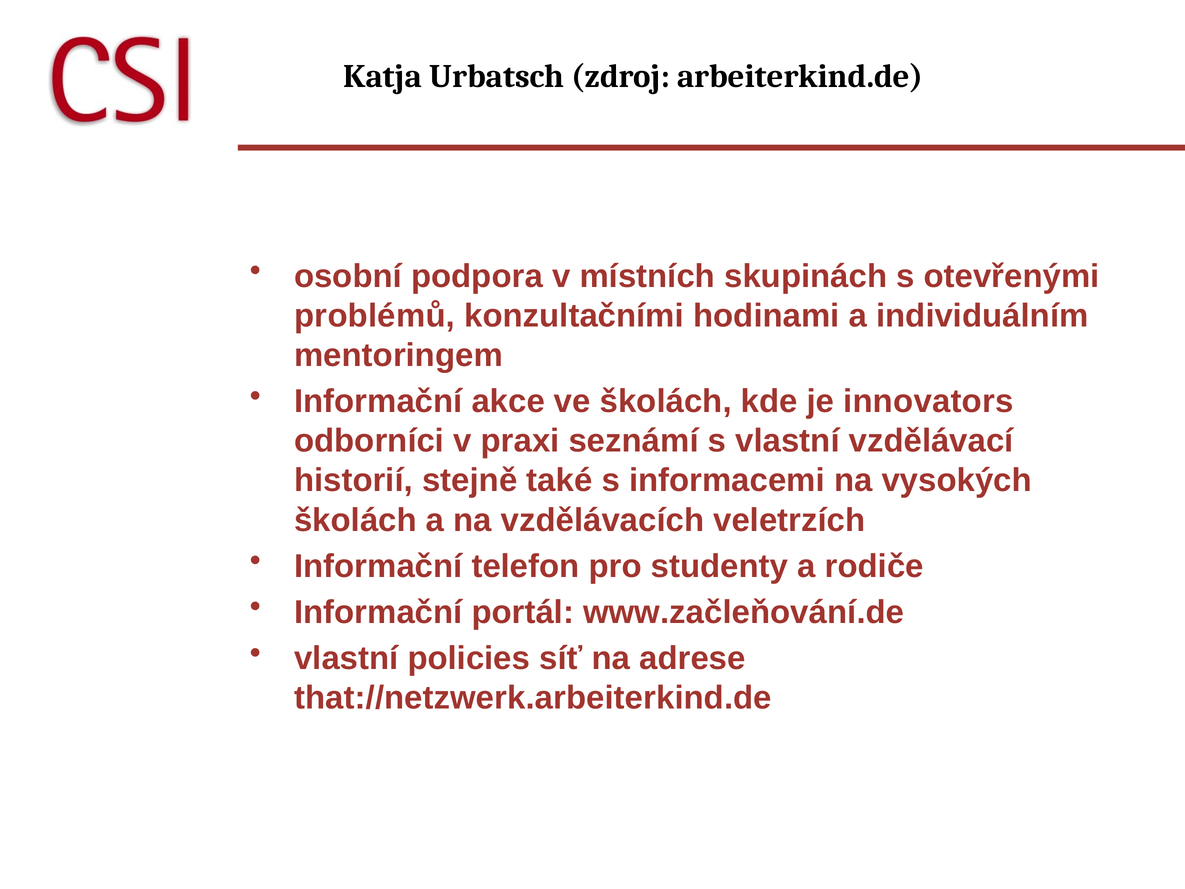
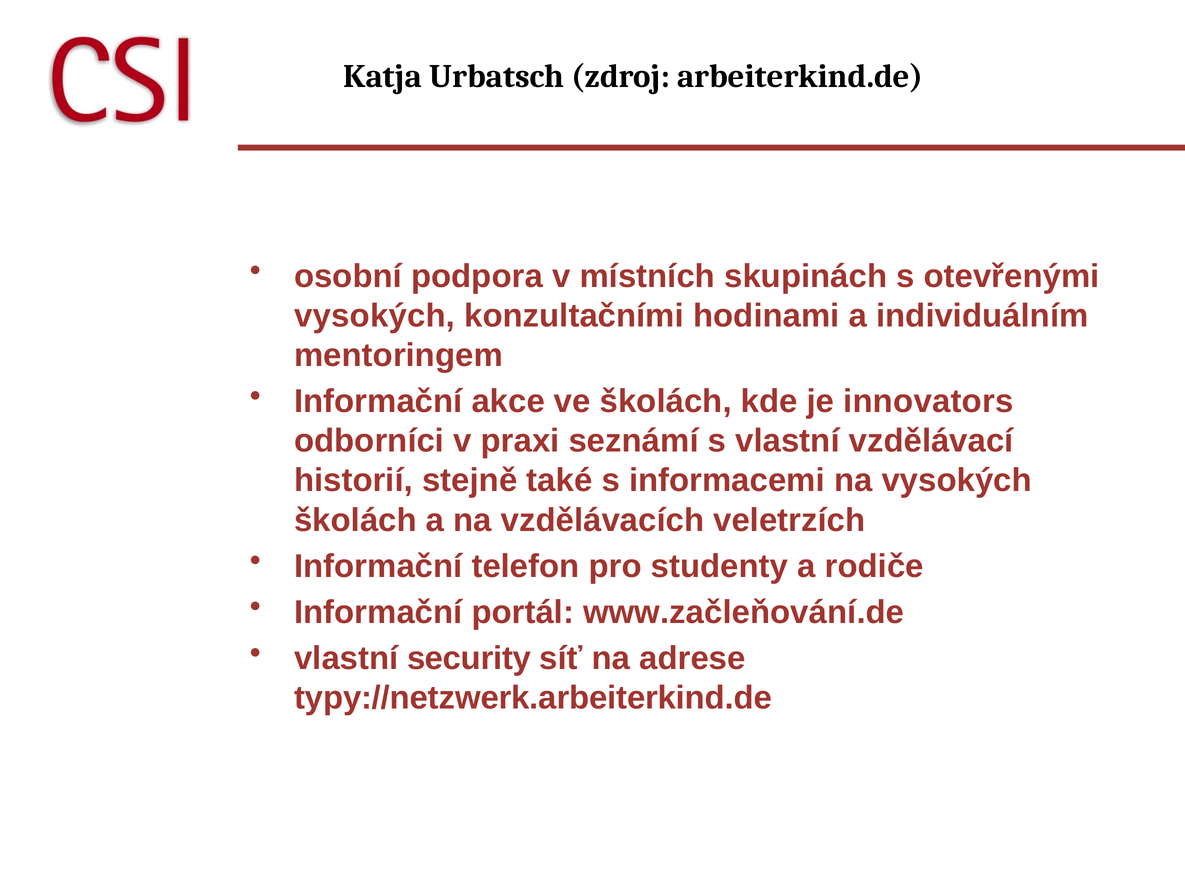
problémů: problémů -> vysokých (375, 316)
policies: policies -> security (469, 658)
that://netzwerk.arbeiterkind.de: that://netzwerk.arbeiterkind.de -> typy://netzwerk.arbeiterkind.de (533, 698)
